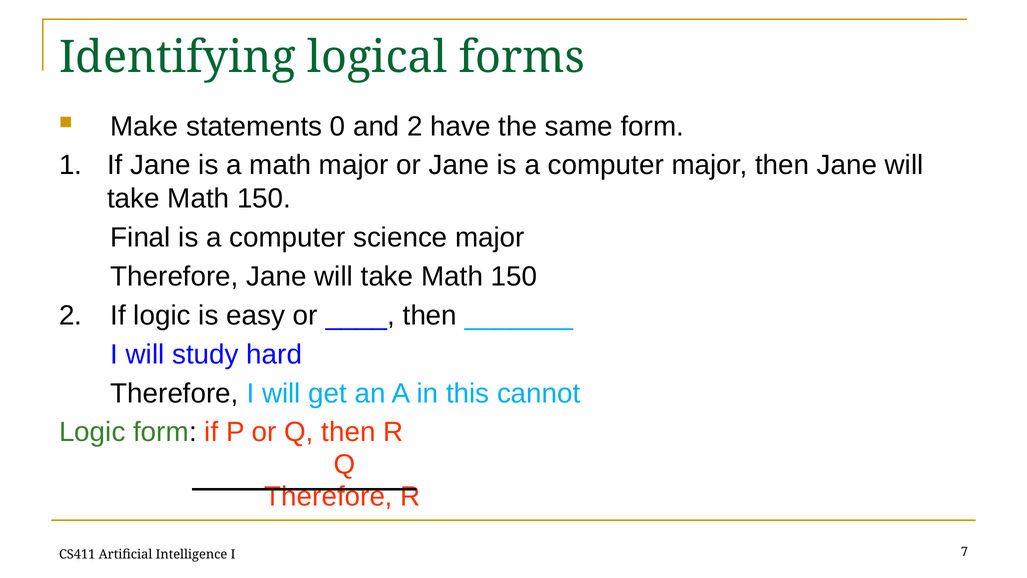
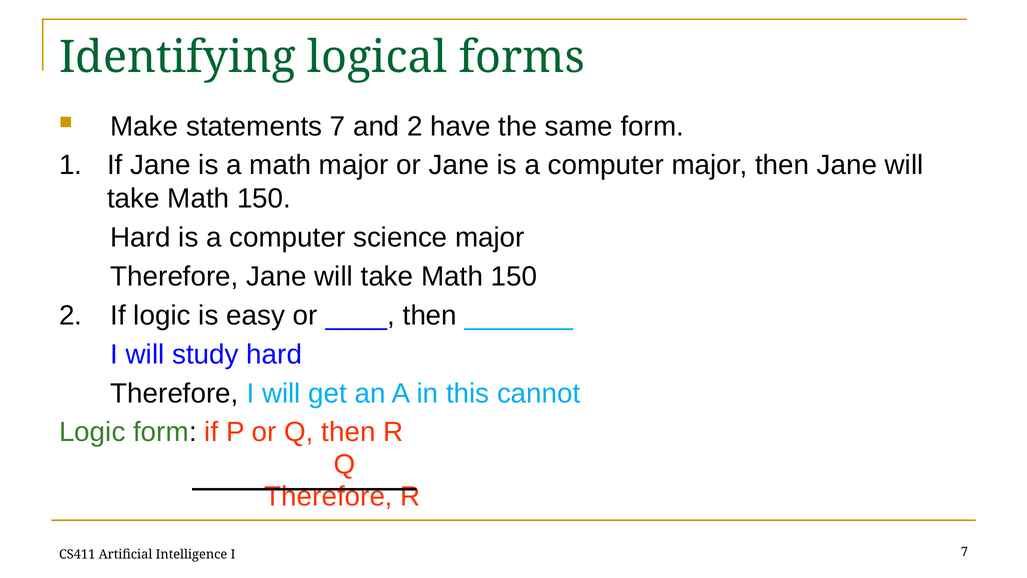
statements 0: 0 -> 7 (338, 126)
Final: Final -> Hard (140, 237)
